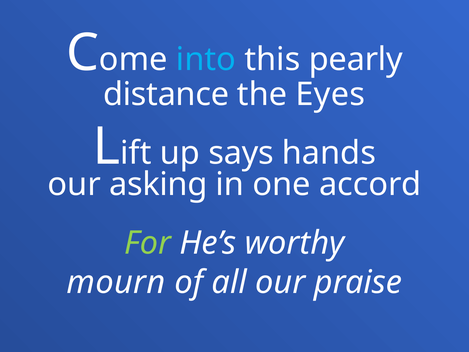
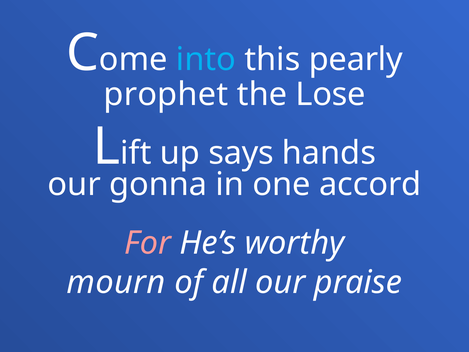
distance: distance -> prophet (166, 94)
Eyes: Eyes -> Lose (331, 94)
asking: asking -> gonna (158, 184)
For colour: light green -> pink (148, 243)
